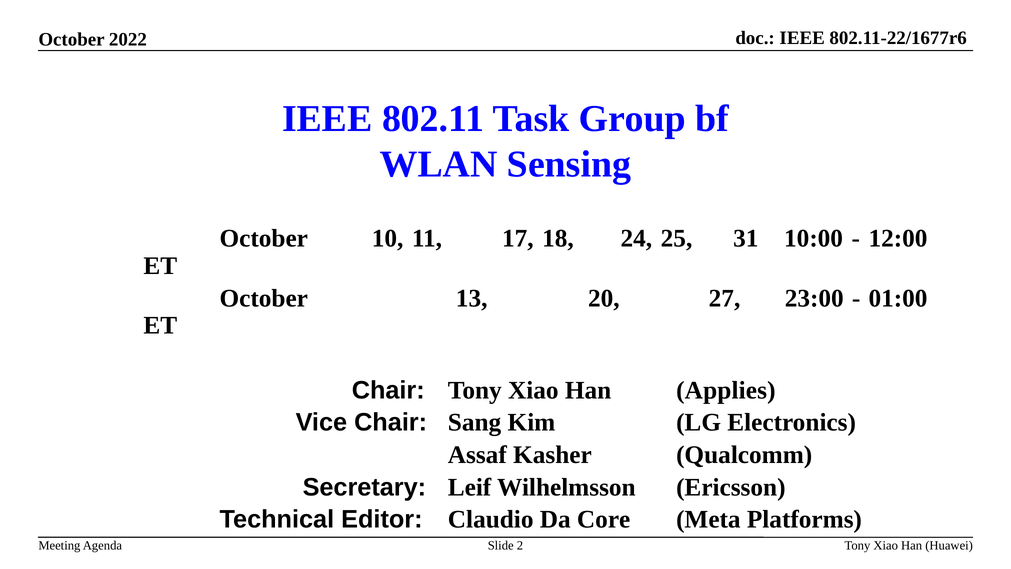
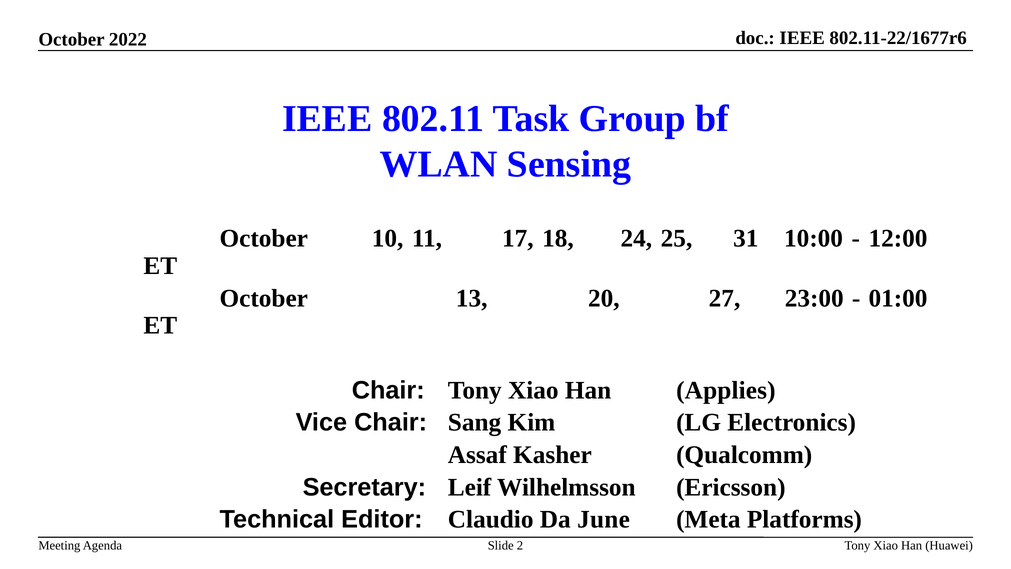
Core: Core -> June (604, 519)
